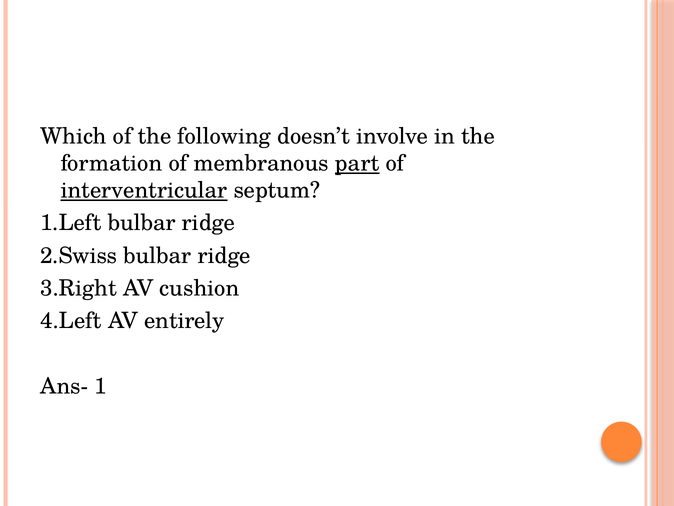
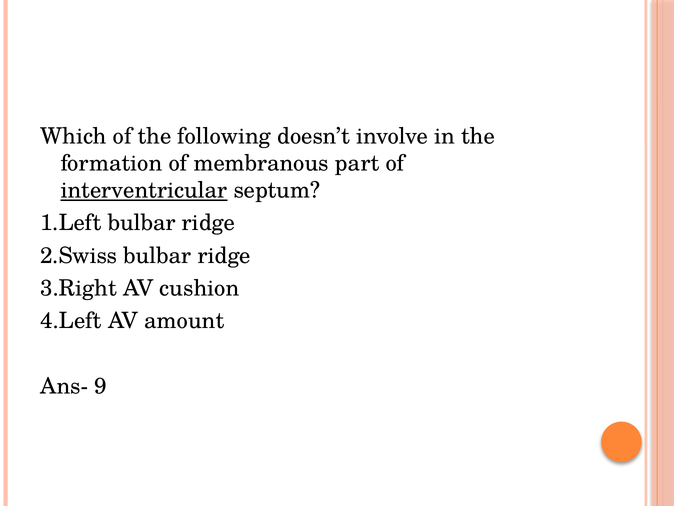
part underline: present -> none (357, 163)
entirely: entirely -> amount (184, 321)
1: 1 -> 9 (101, 386)
